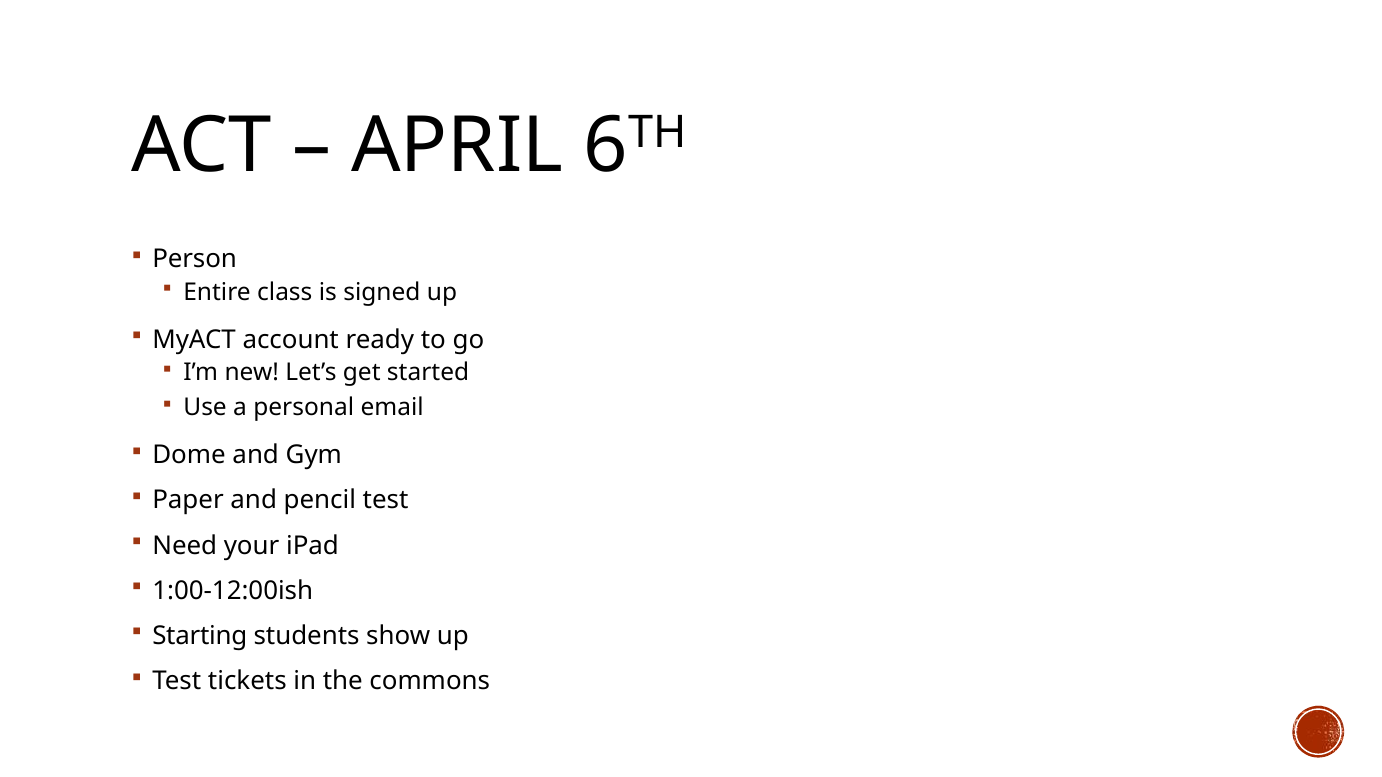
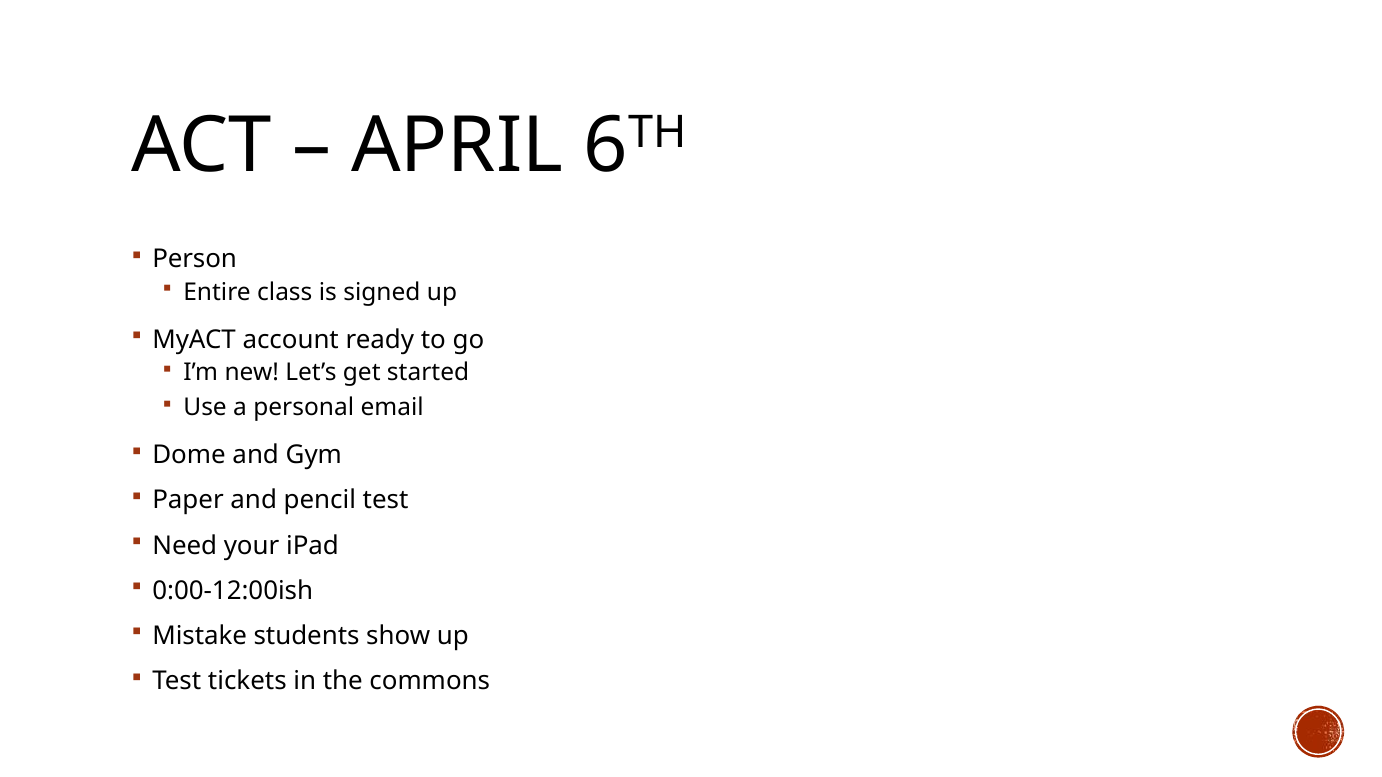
1:00-12:00ish: 1:00-12:00ish -> 0:00-12:00ish (233, 591)
Starting: Starting -> Mistake (200, 636)
